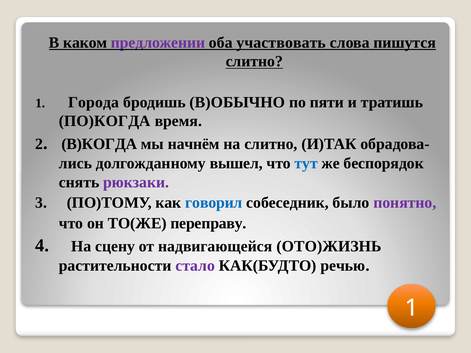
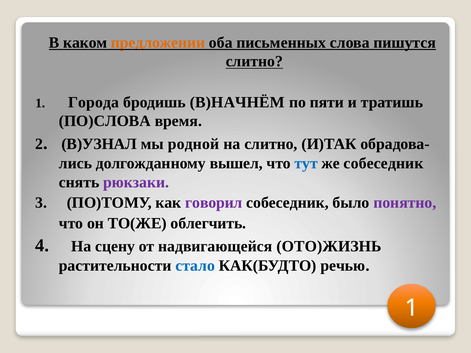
предложении colour: purple -> orange (158, 43)
участвовать: участвовать -> письменных (281, 43)
В)ОБЫЧНО: В)ОБЫЧНО -> В)НАЧНЁМ (237, 102)
ПО)КОГДА: ПО)КОГДА -> ПО)СЛОВА (105, 121)
В)КОГДА: В)КОГДА -> В)УЗНАЛ (99, 144)
начнём: начнём -> родной (194, 144)
же беспорядок: беспорядок -> собеседник (384, 164)
говорил colour: blue -> purple (214, 203)
переправу: переправу -> облегчить (208, 223)
стало colour: purple -> blue (195, 266)
